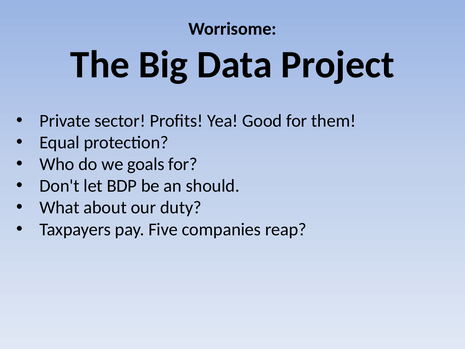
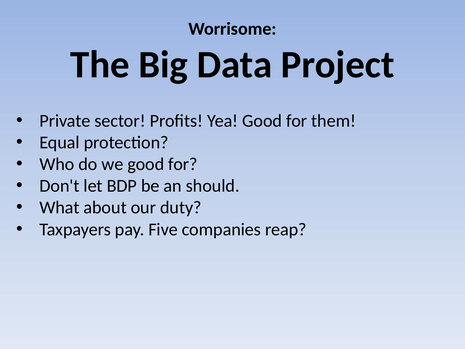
we goals: goals -> good (146, 164)
